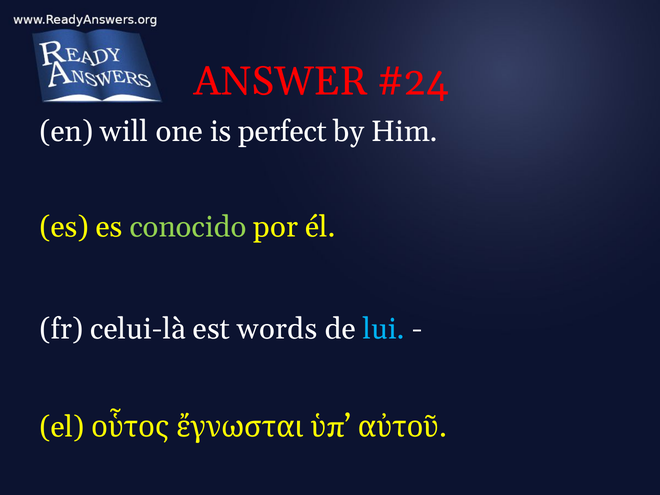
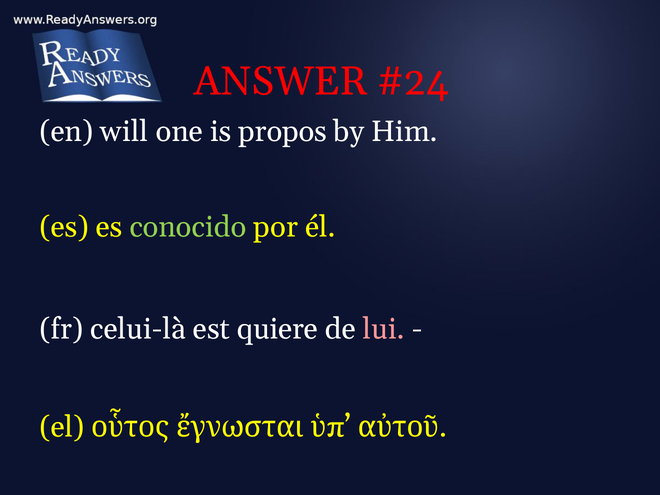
perfect: perfect -> propos (283, 131)
words: words -> quiere (277, 329)
lui colour: light blue -> pink (384, 329)
